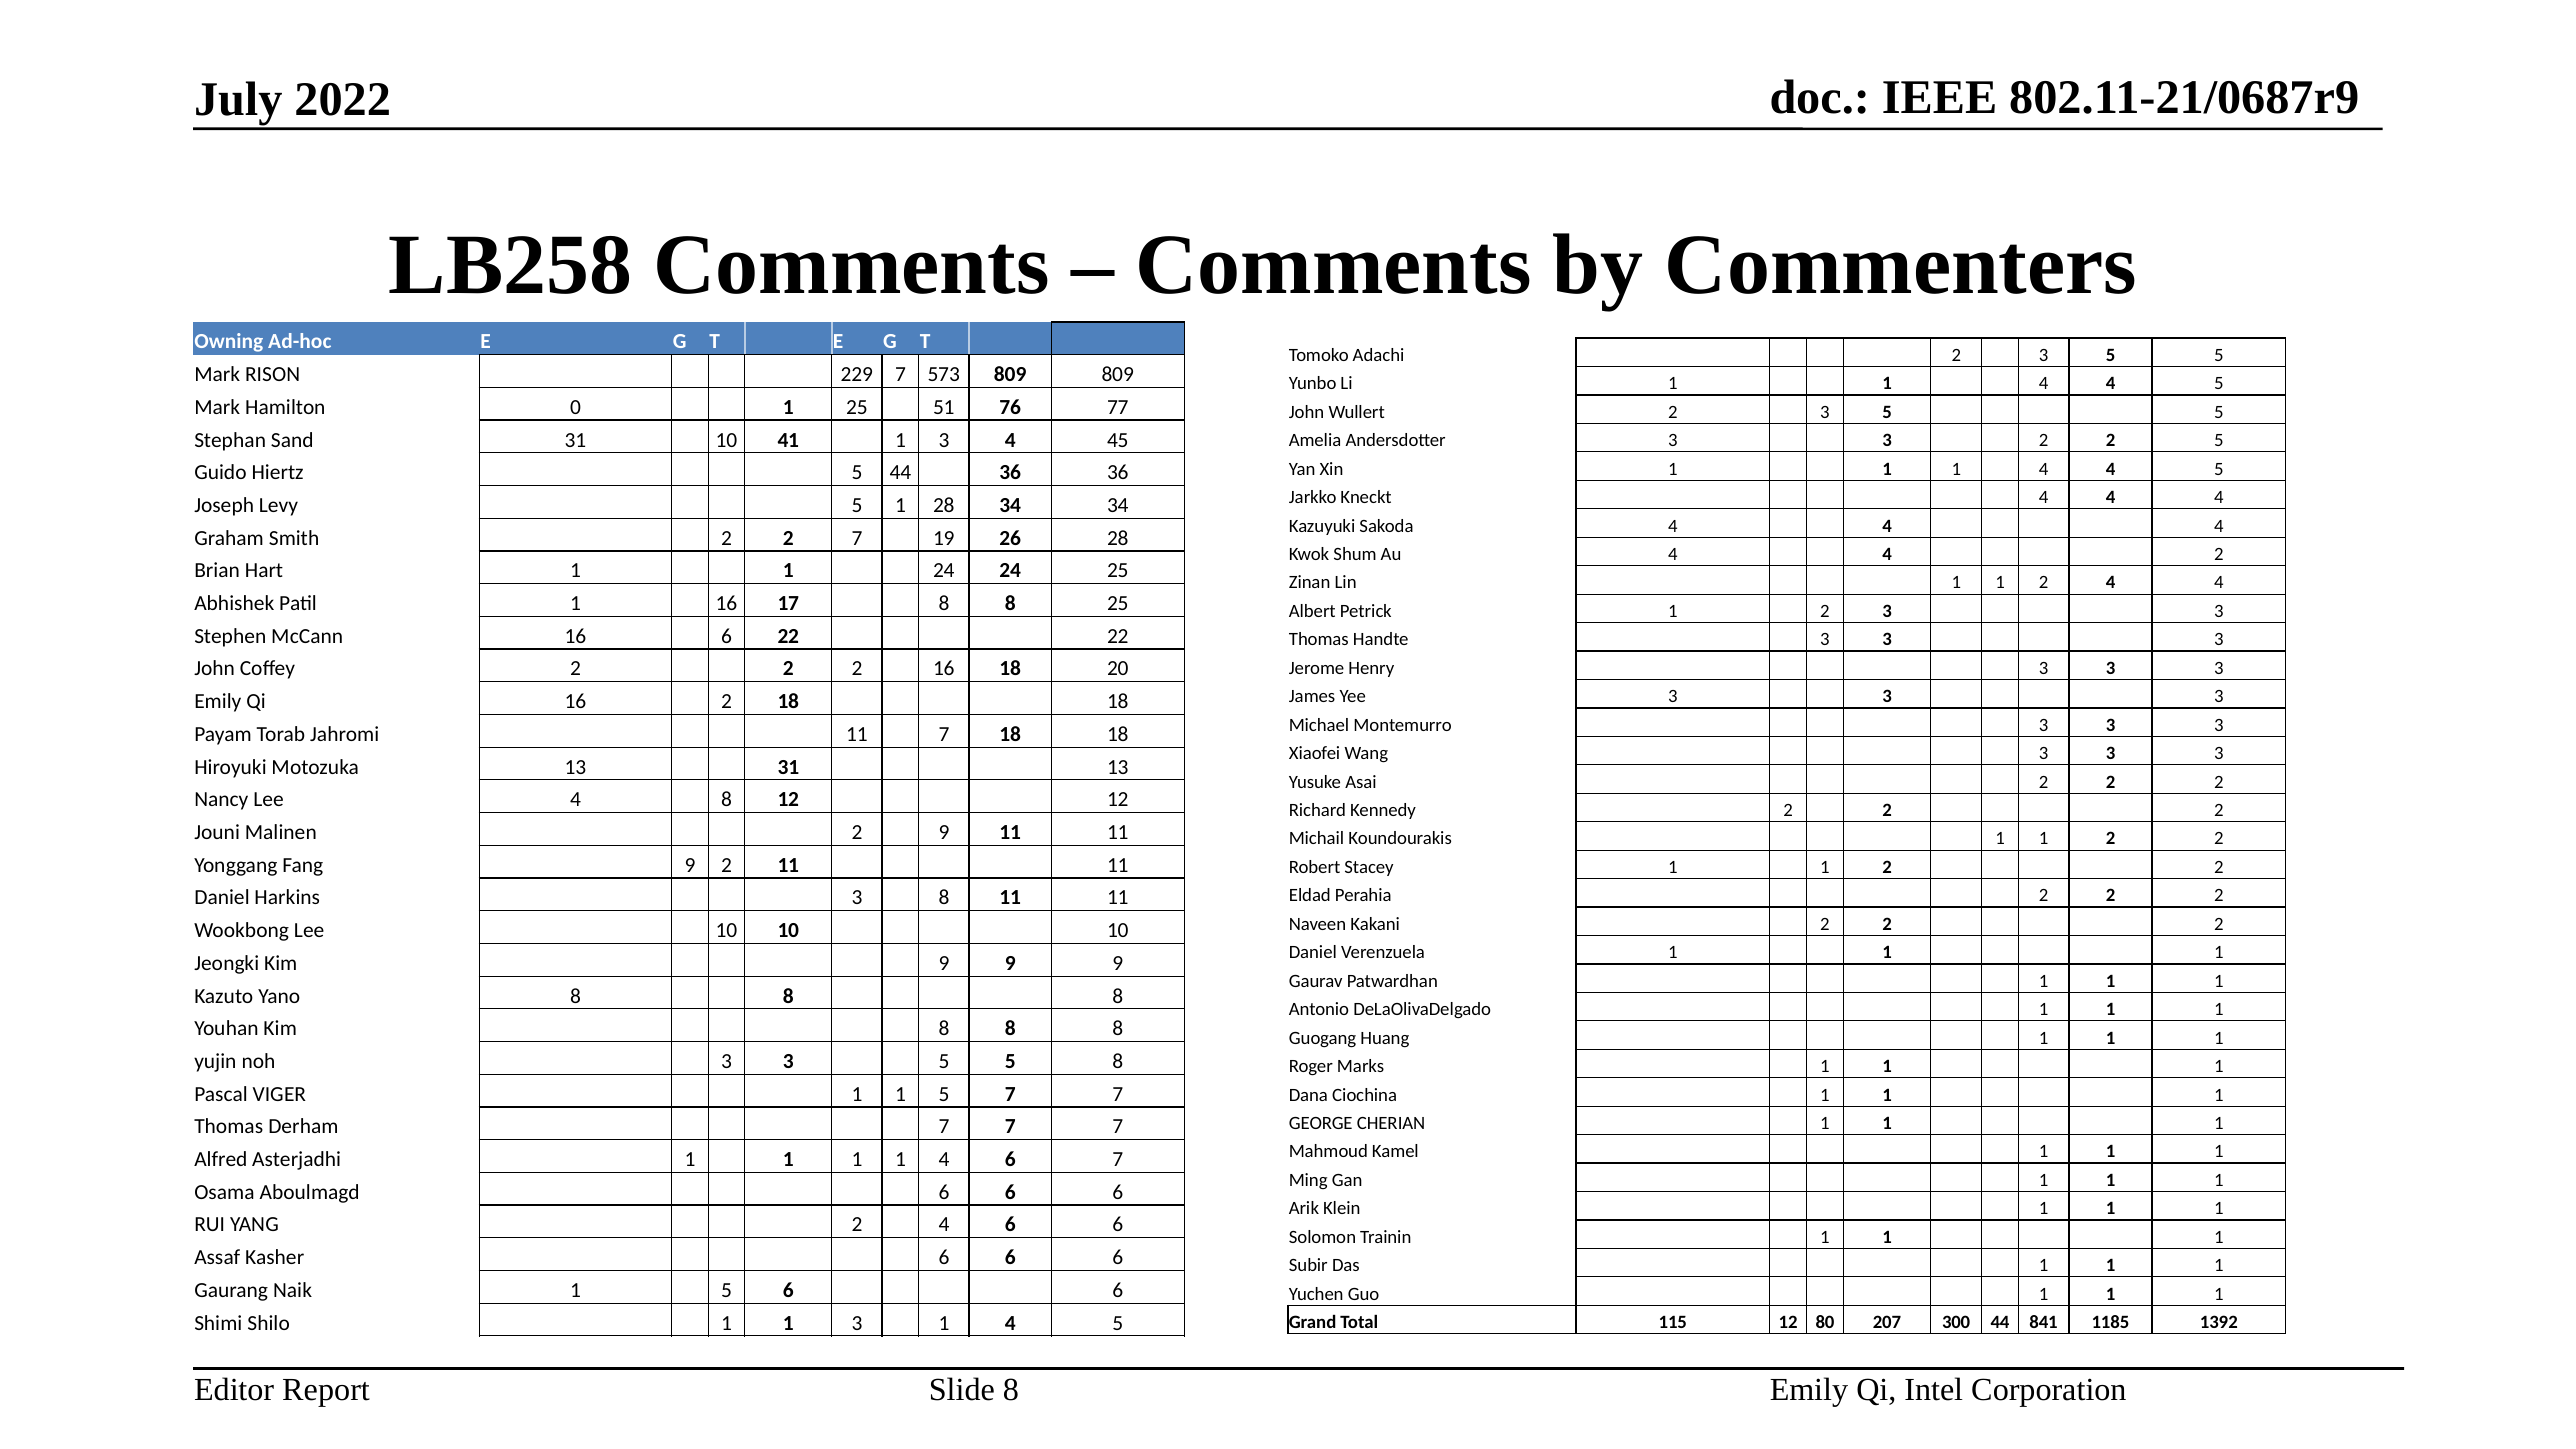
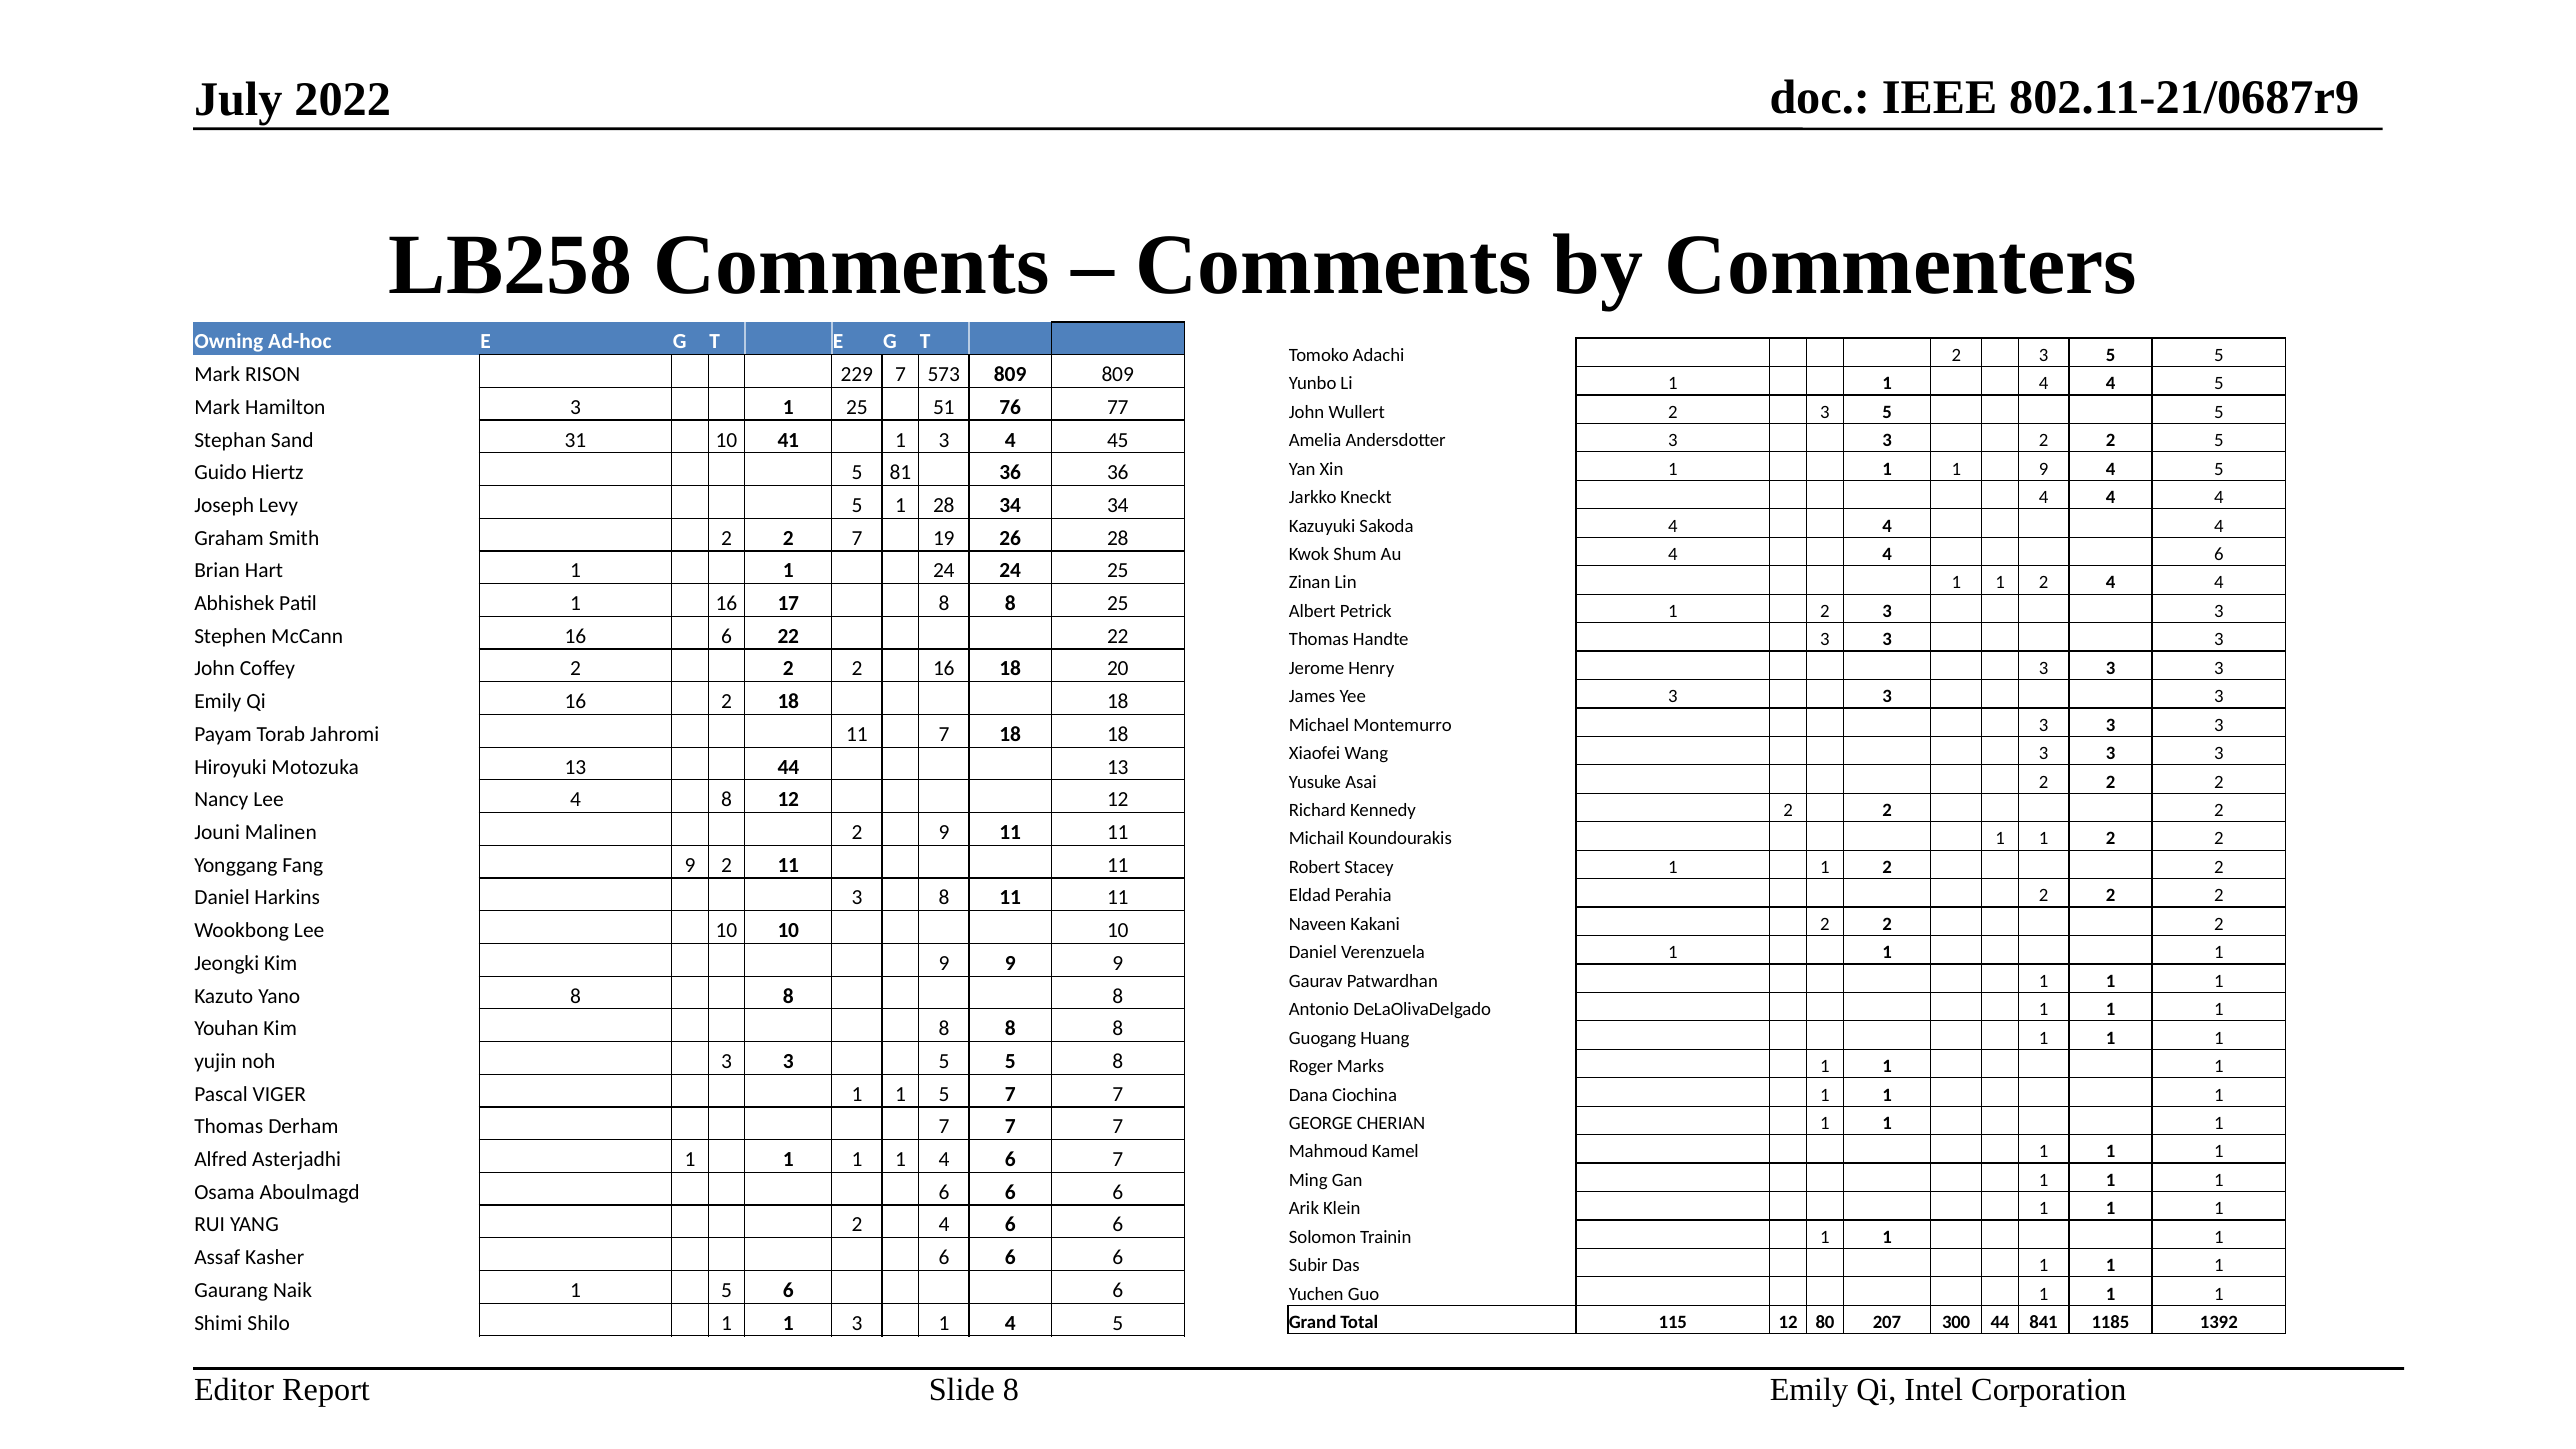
Hamilton 0: 0 -> 3 (576, 407)
4: 4 -> 9 (2044, 469)
5 44: 44 -> 81 (900, 473)
4 4 2: 2 -> 6 (2219, 554)
13 31: 31 -> 44 (788, 767)
